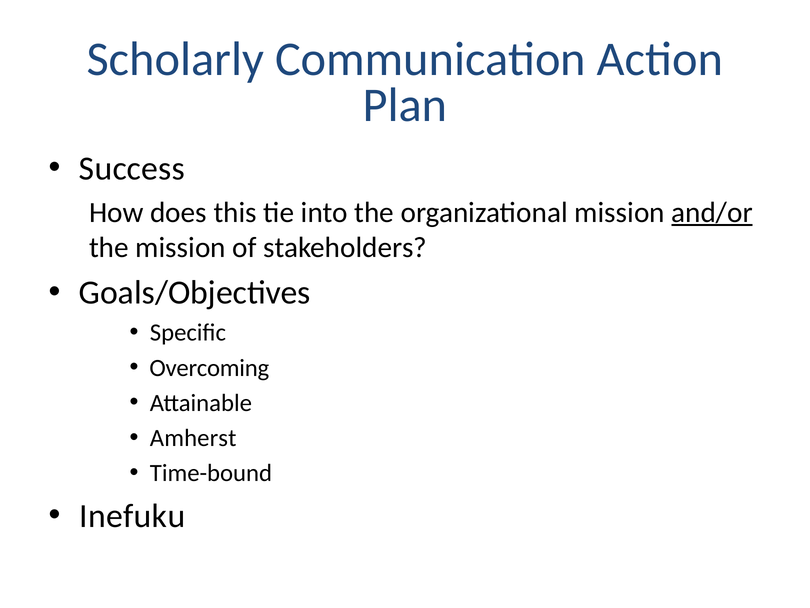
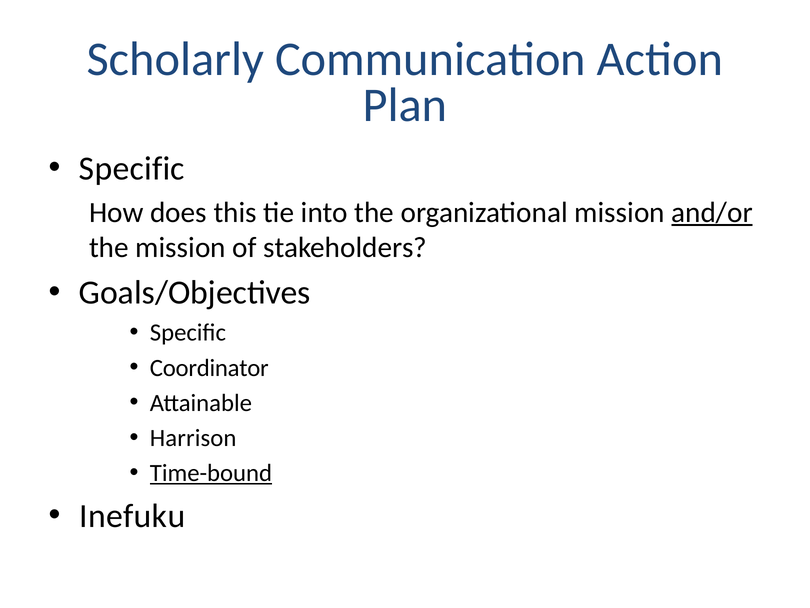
Success: Success -> Specific (132, 168)
Overcoming: Overcoming -> Coordinator (209, 368)
Amherst: Amherst -> Harrison (193, 438)
Time-bound underline: none -> present (211, 473)
